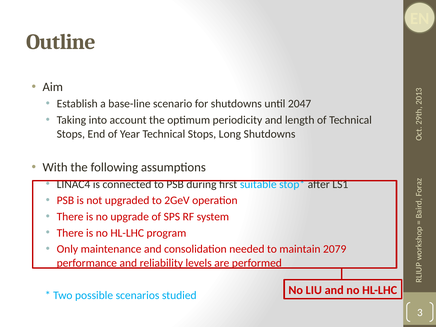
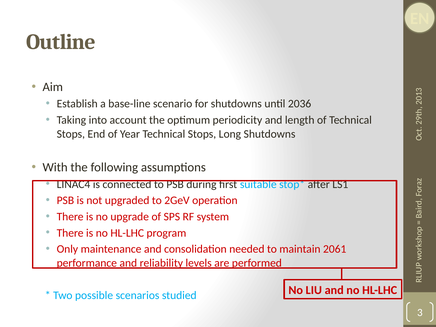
2047: 2047 -> 2036 (300, 104)
2079: 2079 -> 2061 (335, 249)
